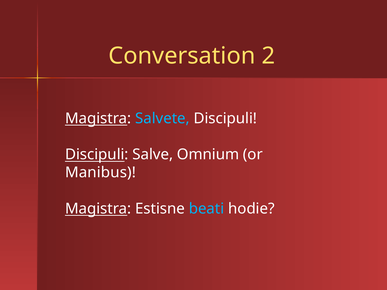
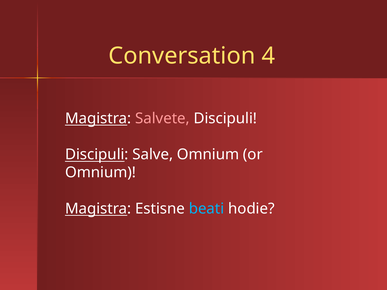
2: 2 -> 4 (268, 56)
Salvete colour: light blue -> pink (162, 118)
Manibus: Manibus -> Omnium (101, 173)
